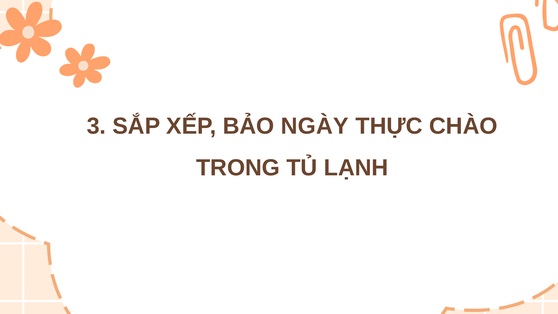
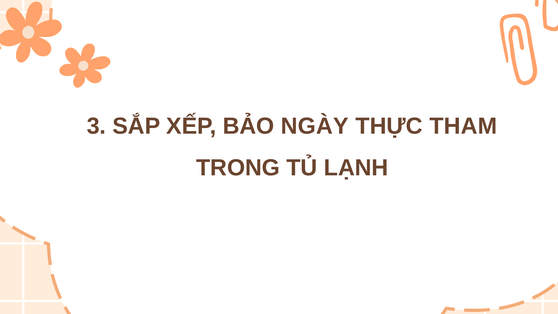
CHÀO: CHÀO -> THAM (463, 126)
